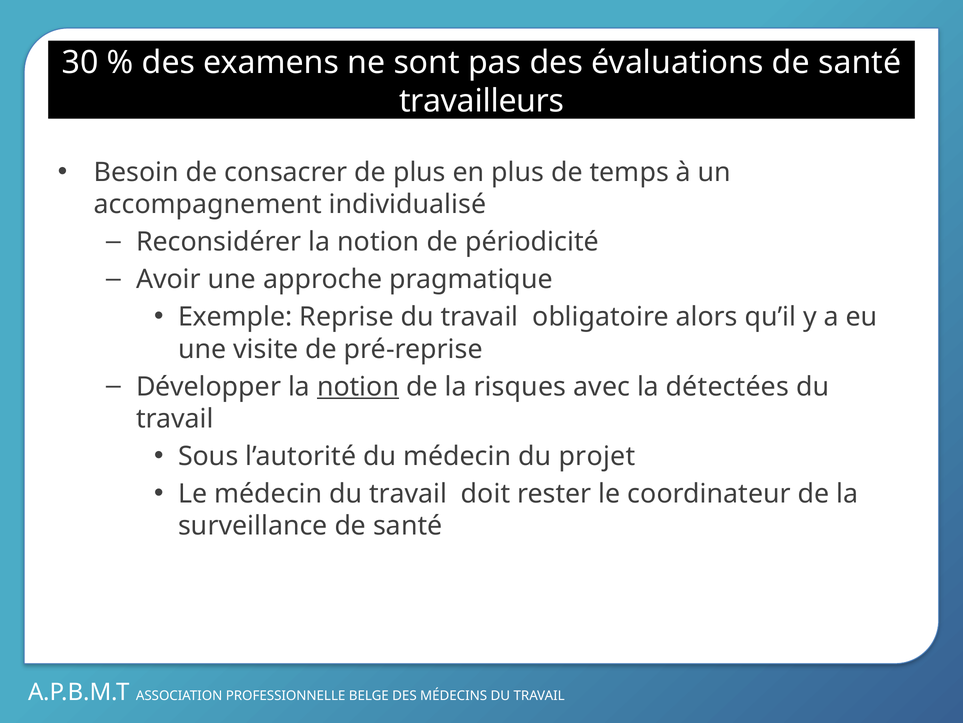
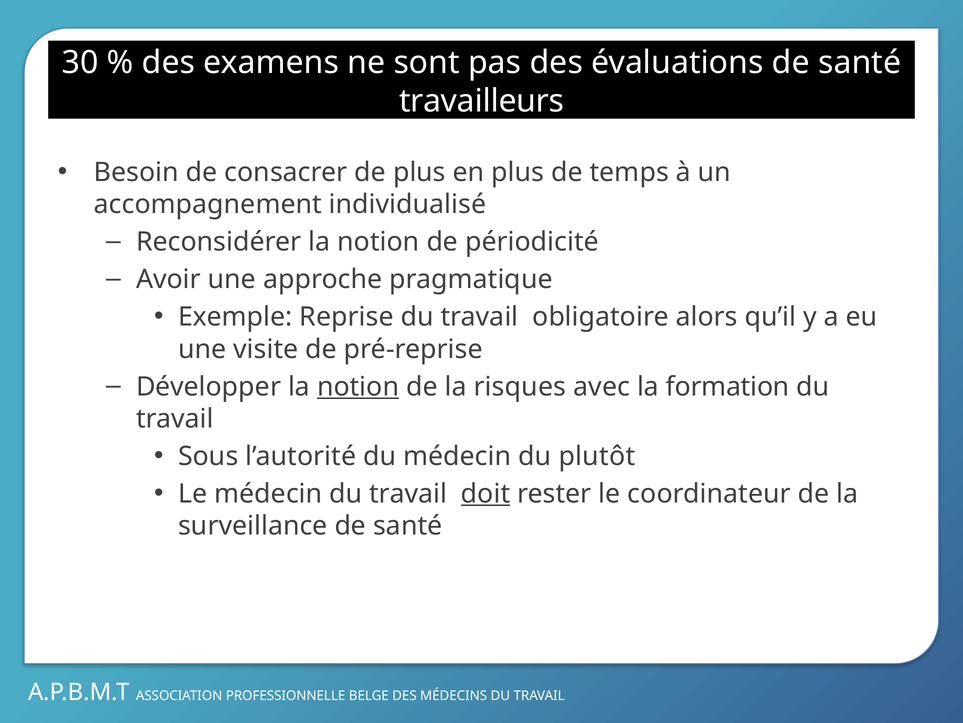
détectées: détectées -> formation (728, 386)
projet: projet -> plutôt (597, 456)
doit underline: none -> present (486, 493)
